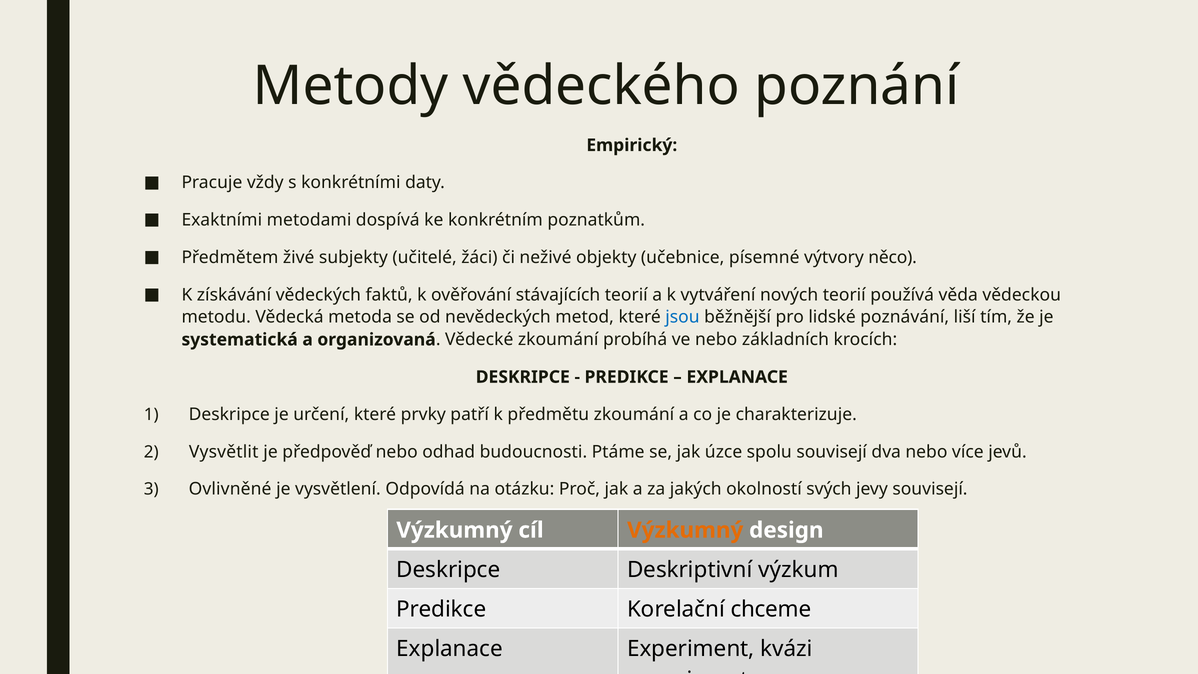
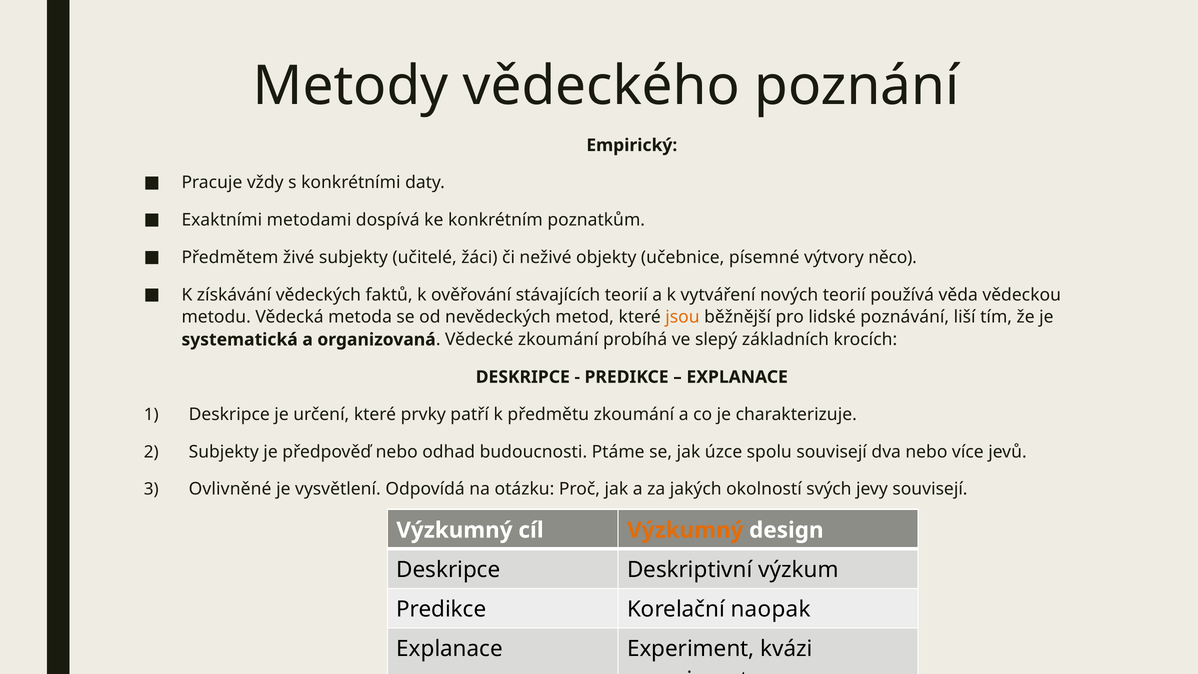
jsou colour: blue -> orange (682, 317)
ve nebo: nebo -> slepý (716, 340)
Vysvětlit: Vysvětlit -> Subjekty (224, 452)
chceme: chceme -> naopak (771, 609)
